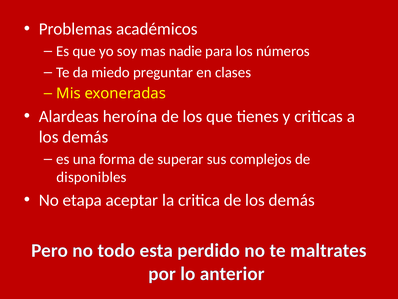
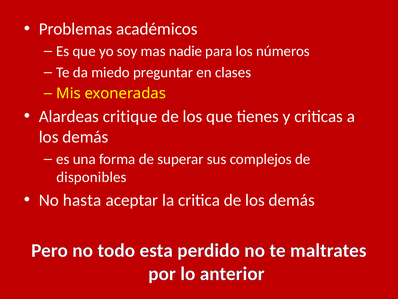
heroína: heroína -> critique (130, 116)
etapa: etapa -> hasta (82, 200)
